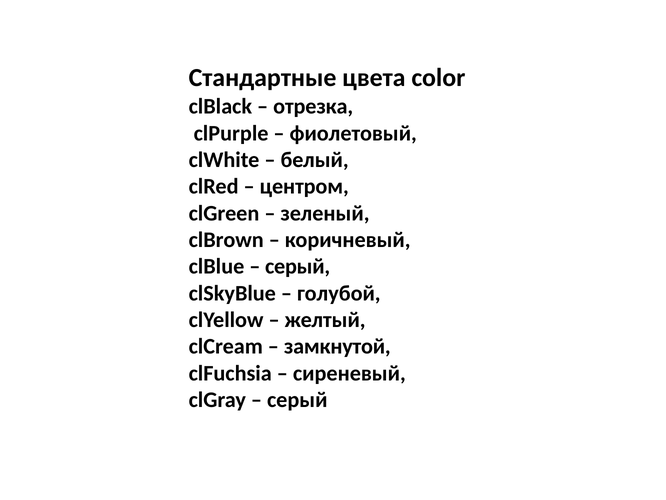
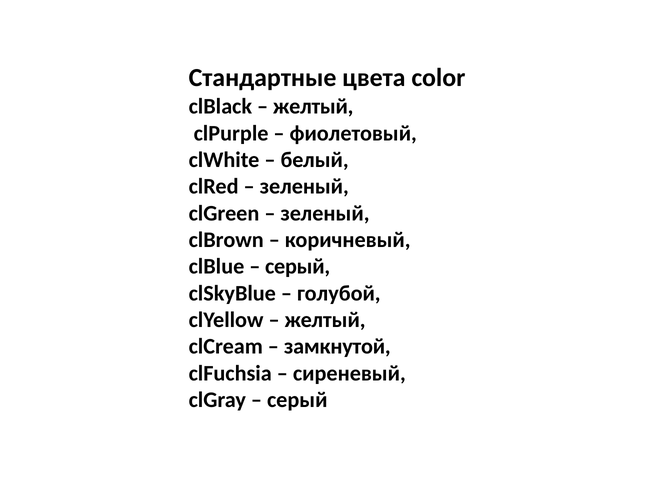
отрезка: отрезка -> желтый (313, 106)
центром: центром -> зеленый (304, 186)
